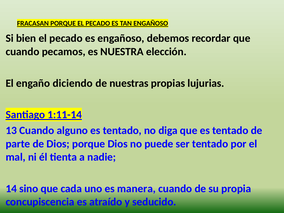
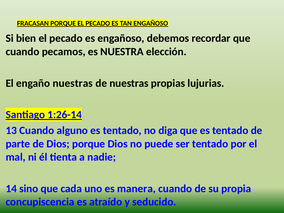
engaño diciendo: diciendo -> nuestras (73, 83)
1:11-14: 1:11-14 -> 1:26-14 (65, 115)
